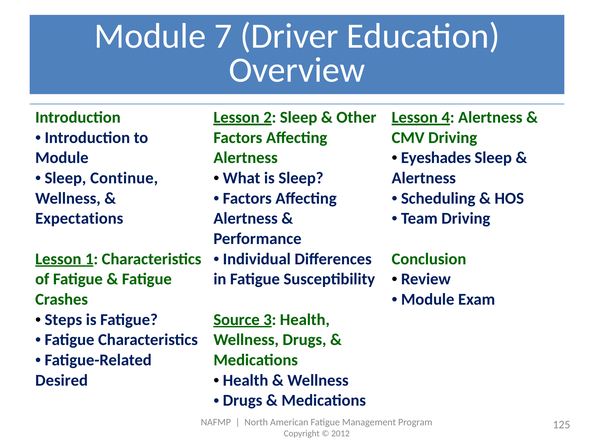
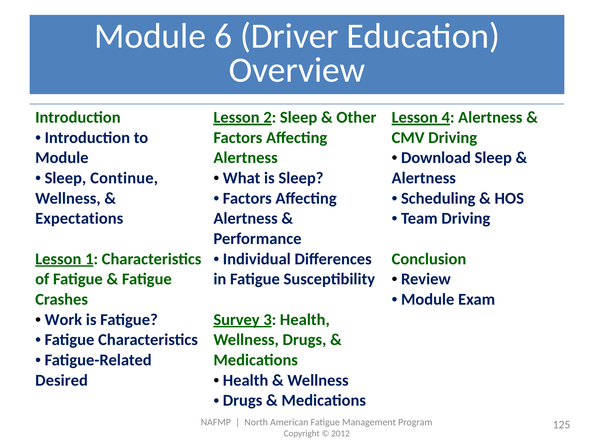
7: 7 -> 6 (223, 36)
Eyeshades: Eyeshades -> Download (436, 158)
Steps: Steps -> Work (63, 319)
Source: Source -> Survey (237, 319)
